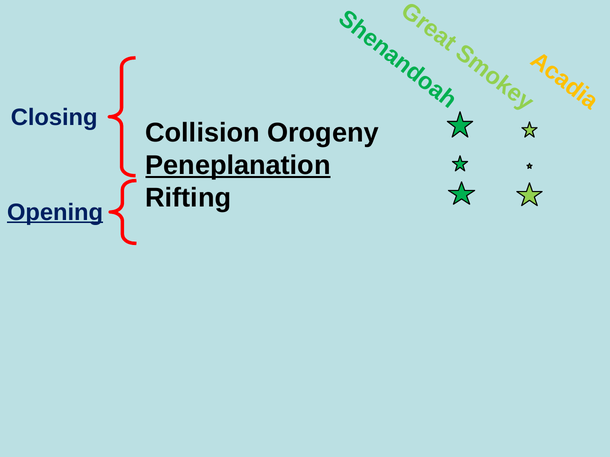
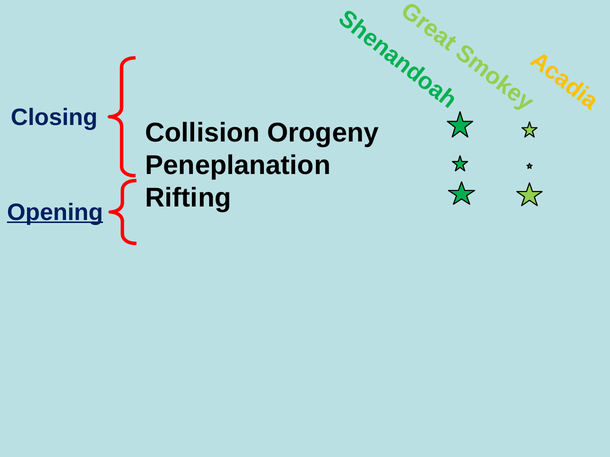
Peneplanation underline: present -> none (238, 166)
